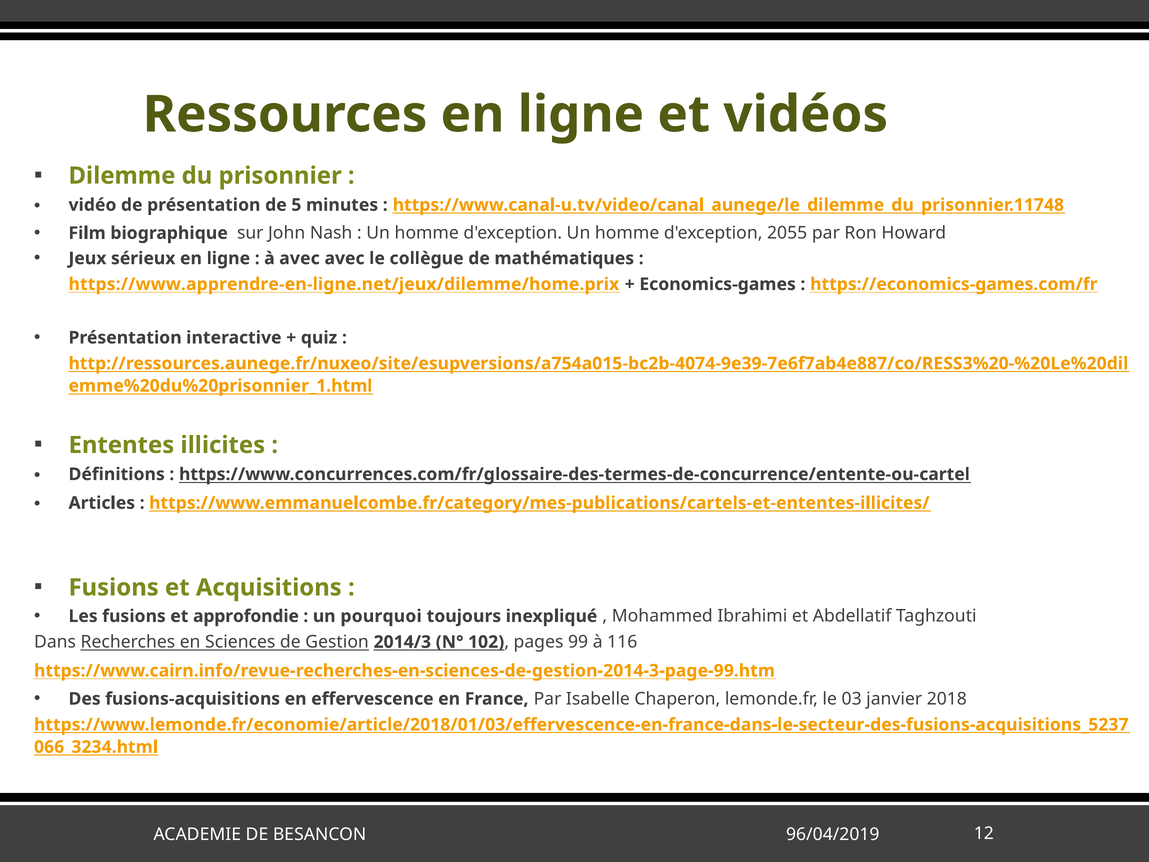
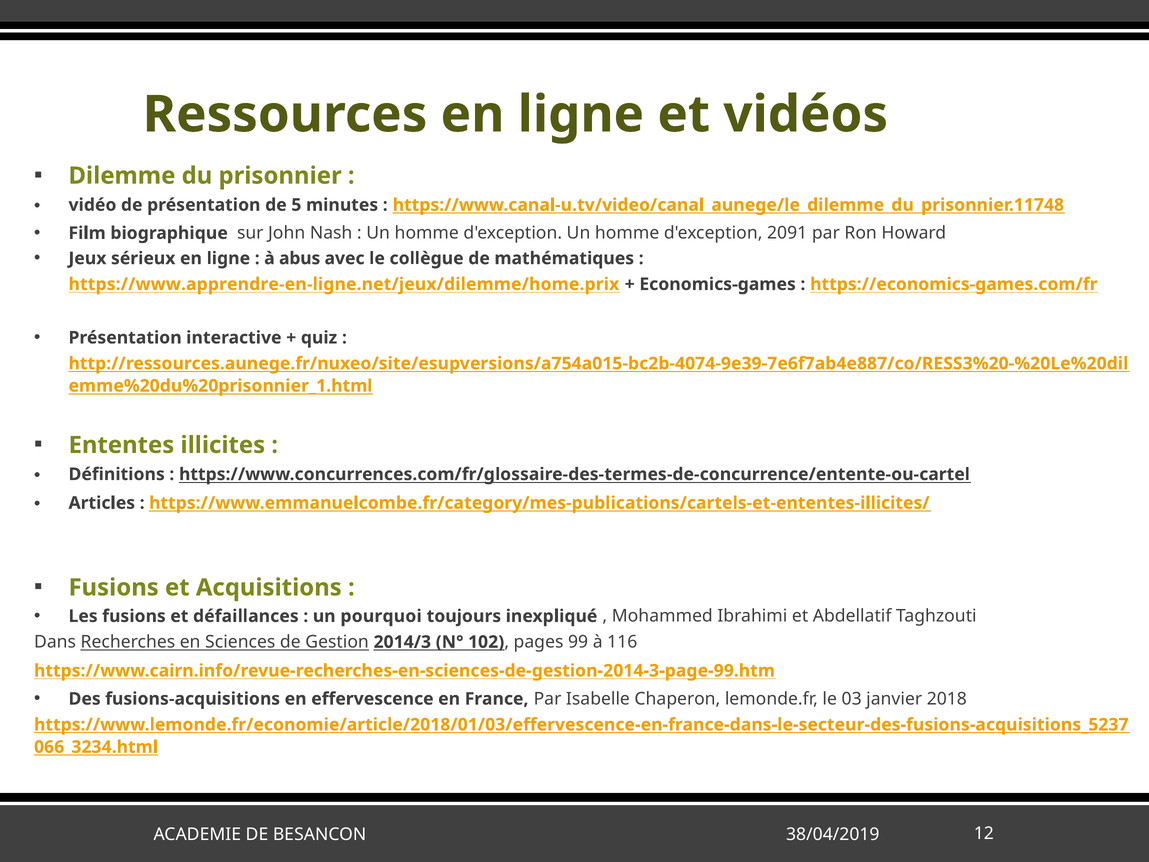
2055: 2055 -> 2091 (787, 233)
à avec: avec -> abus (300, 258)
approfondie: approfondie -> défaillances (246, 616)
96/04/2019: 96/04/2019 -> 38/04/2019 (833, 834)
